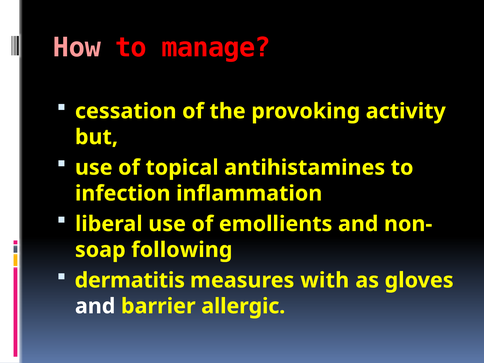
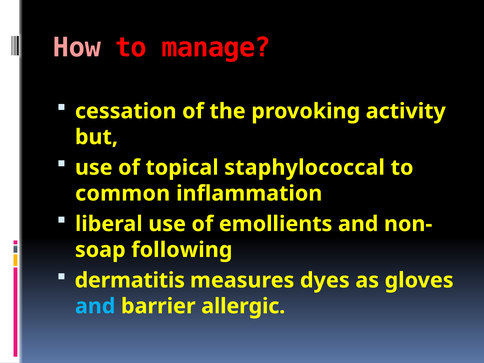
antihistamines: antihistamines -> staphylococcal (305, 168)
infection: infection -> common (123, 193)
with: with -> dyes (325, 280)
and colour: white -> light blue (95, 306)
